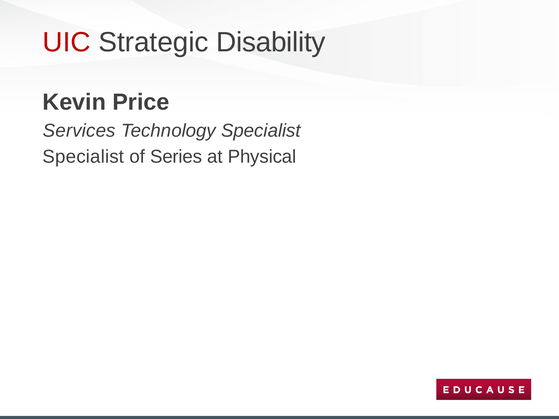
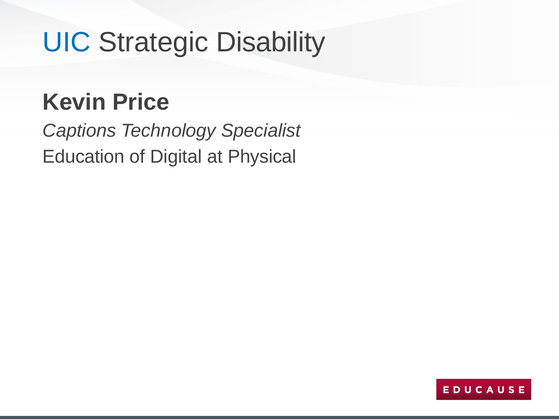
UIC colour: red -> blue (67, 42)
Services: Services -> Captions (79, 131)
Specialist: Specialist -> Education (84, 157)
Series: Series -> Digital (176, 157)
